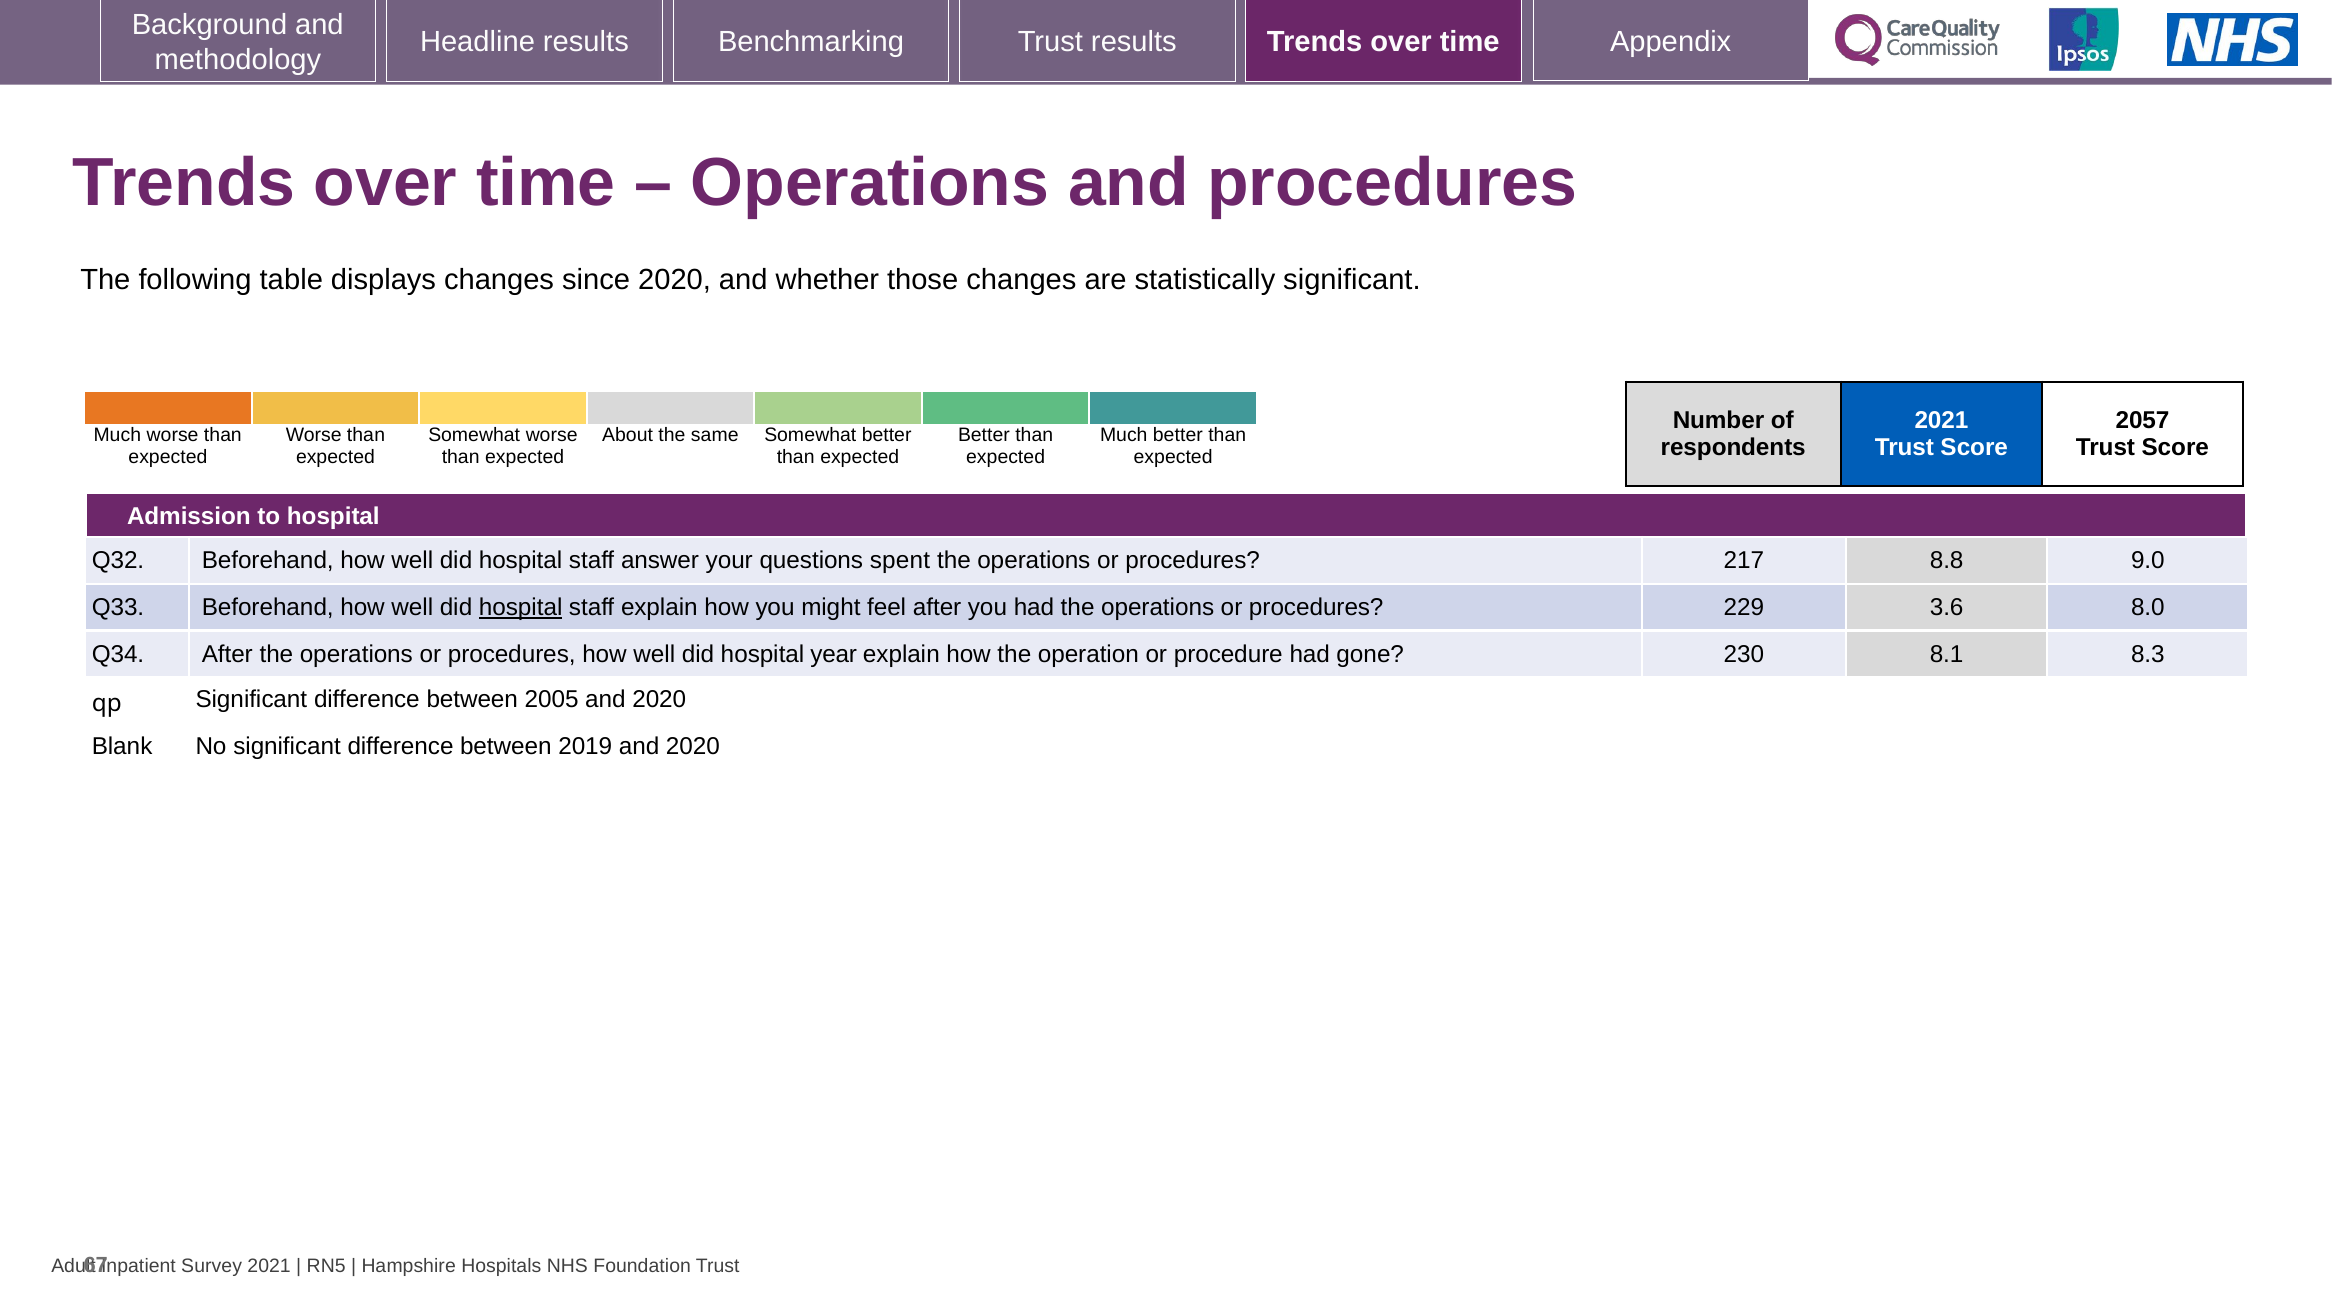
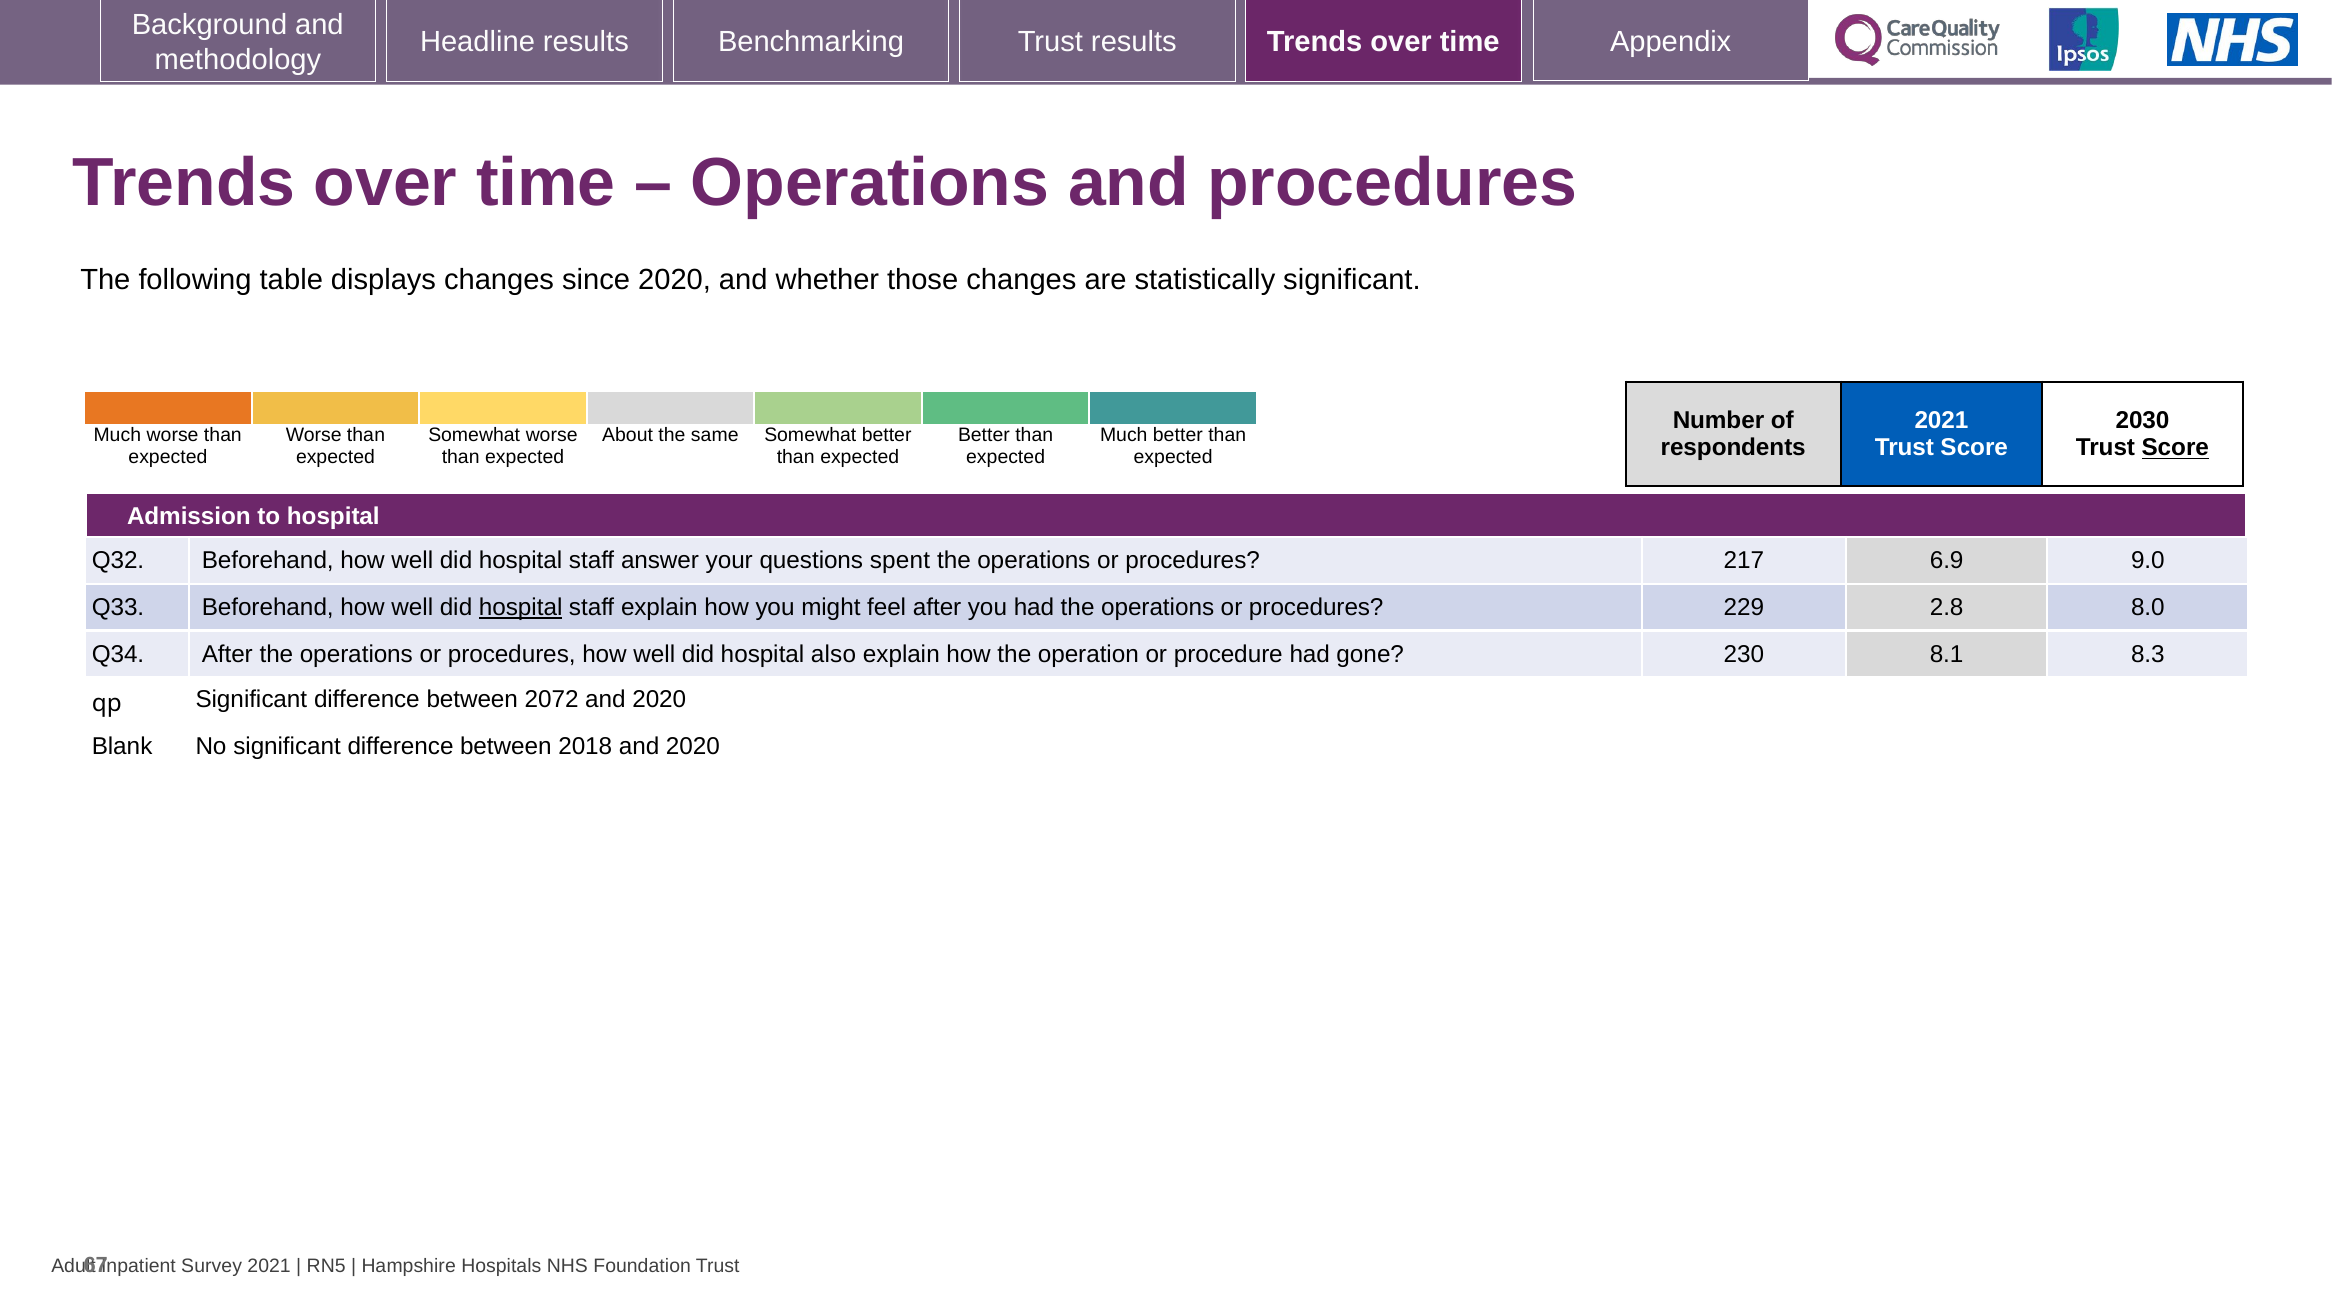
2057: 2057 -> 2030 (2143, 421)
Score underline: none -> present (2175, 448)
8.8: 8.8 -> 6.9 (1947, 561)
3.6: 3.6 -> 2.8 (1947, 607)
year: year -> also (833, 654)
2005: 2005 -> 2072 (552, 700)
2019: 2019 -> 2018 (585, 747)
